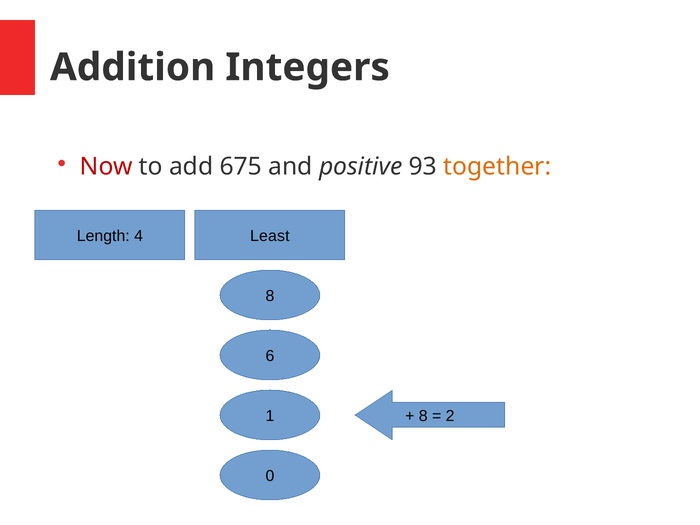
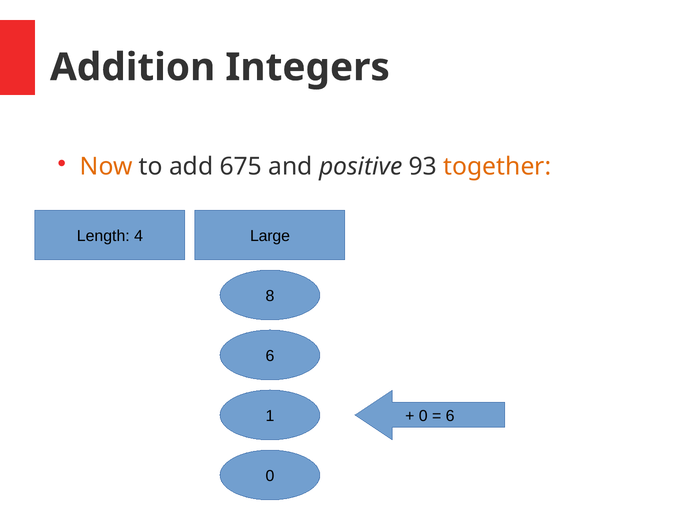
Now colour: red -> orange (106, 167)
Least: Least -> Large (270, 236)
8: 8 -> 0 (423, 416)
2: 2 -> 6 (450, 416)
